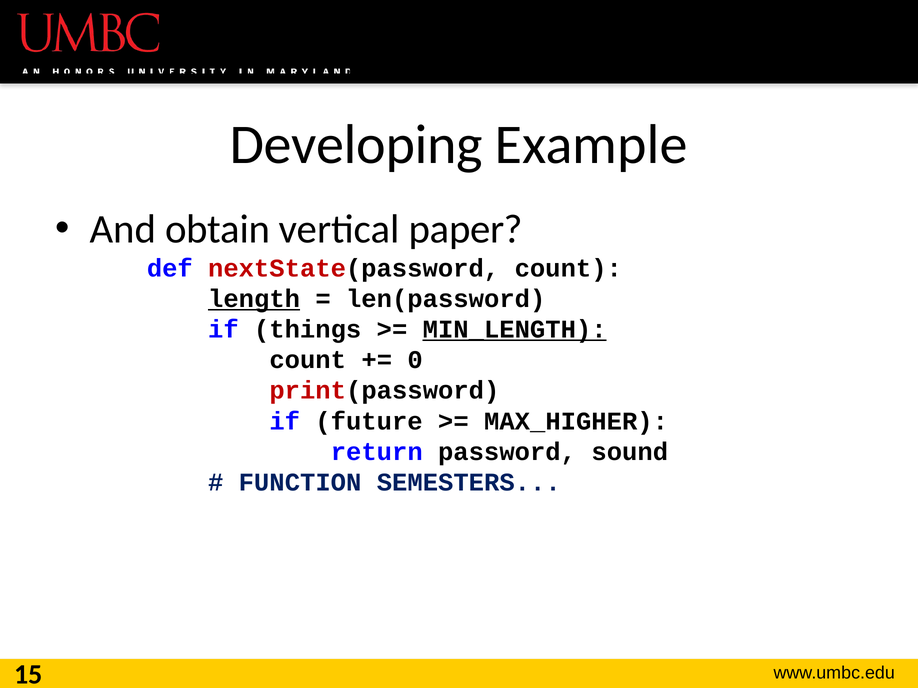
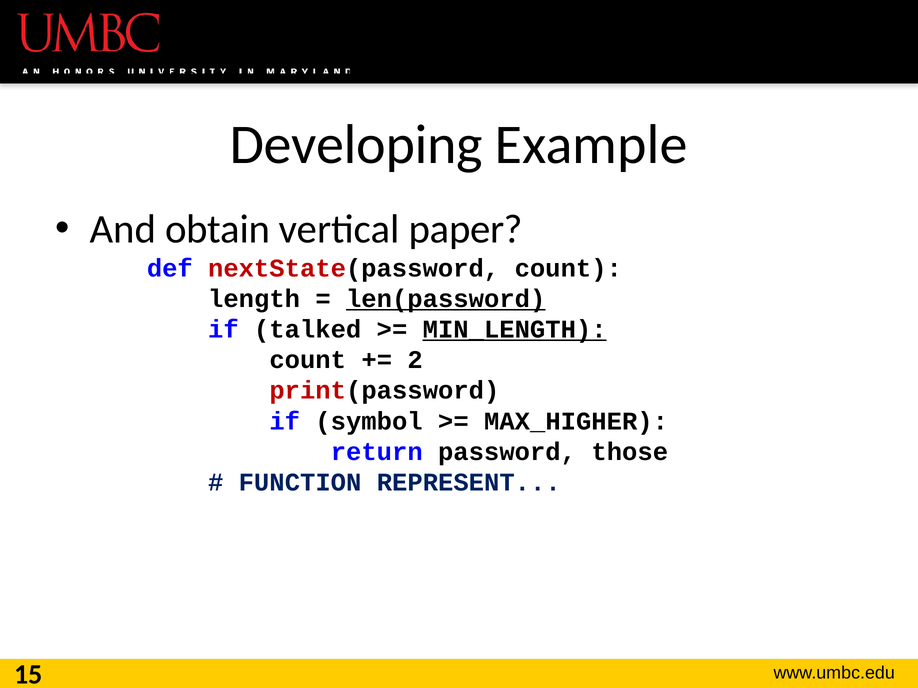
length underline: present -> none (254, 299)
len(password underline: none -> present (446, 299)
things: things -> talked (308, 330)
0: 0 -> 2 (415, 360)
future: future -> symbol (369, 421)
sound: sound -> those (630, 452)
SEMESTERS: SEMESTERS -> REPRESENT (469, 483)
